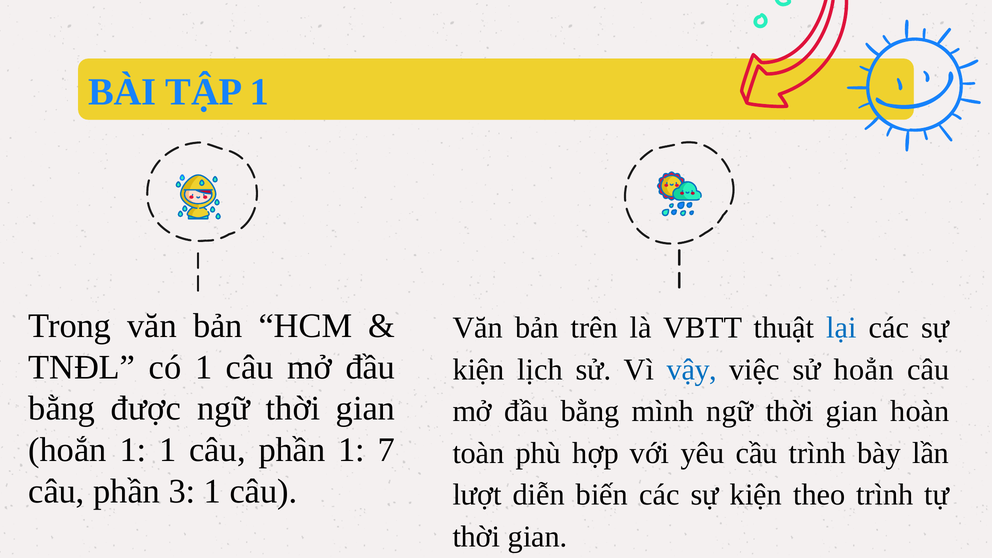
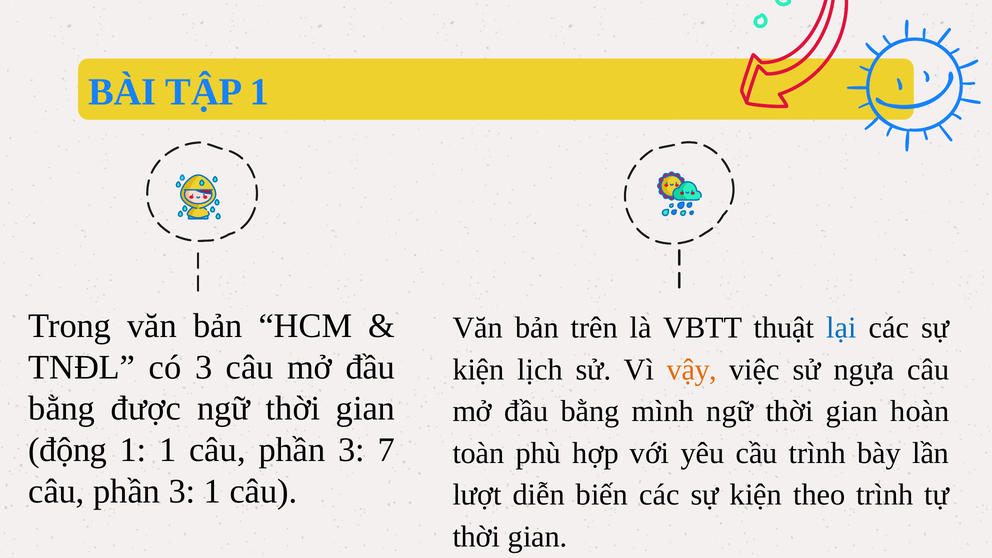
có 1: 1 -> 3 (204, 367)
vậy colour: blue -> orange (692, 370)
hoẳn: hoẳn -> ngựa (864, 370)
hoắn: hoắn -> động (68, 450)
1 câu phần 1: 1 -> 3 (352, 450)
